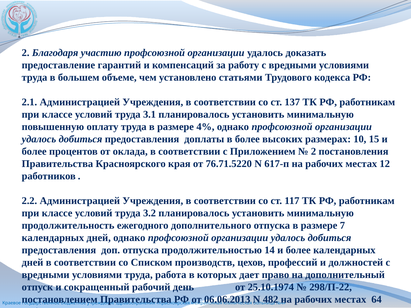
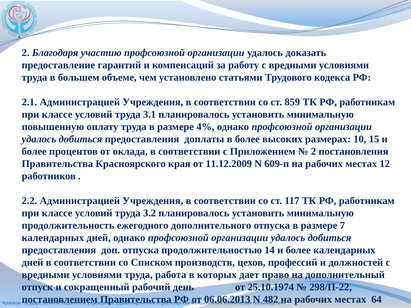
137: 137 -> 859 (292, 102)
76.71.5220: 76.71.5220 -> 11.12.2009 (229, 164)
617-п: 617-п -> 609-п (277, 164)
